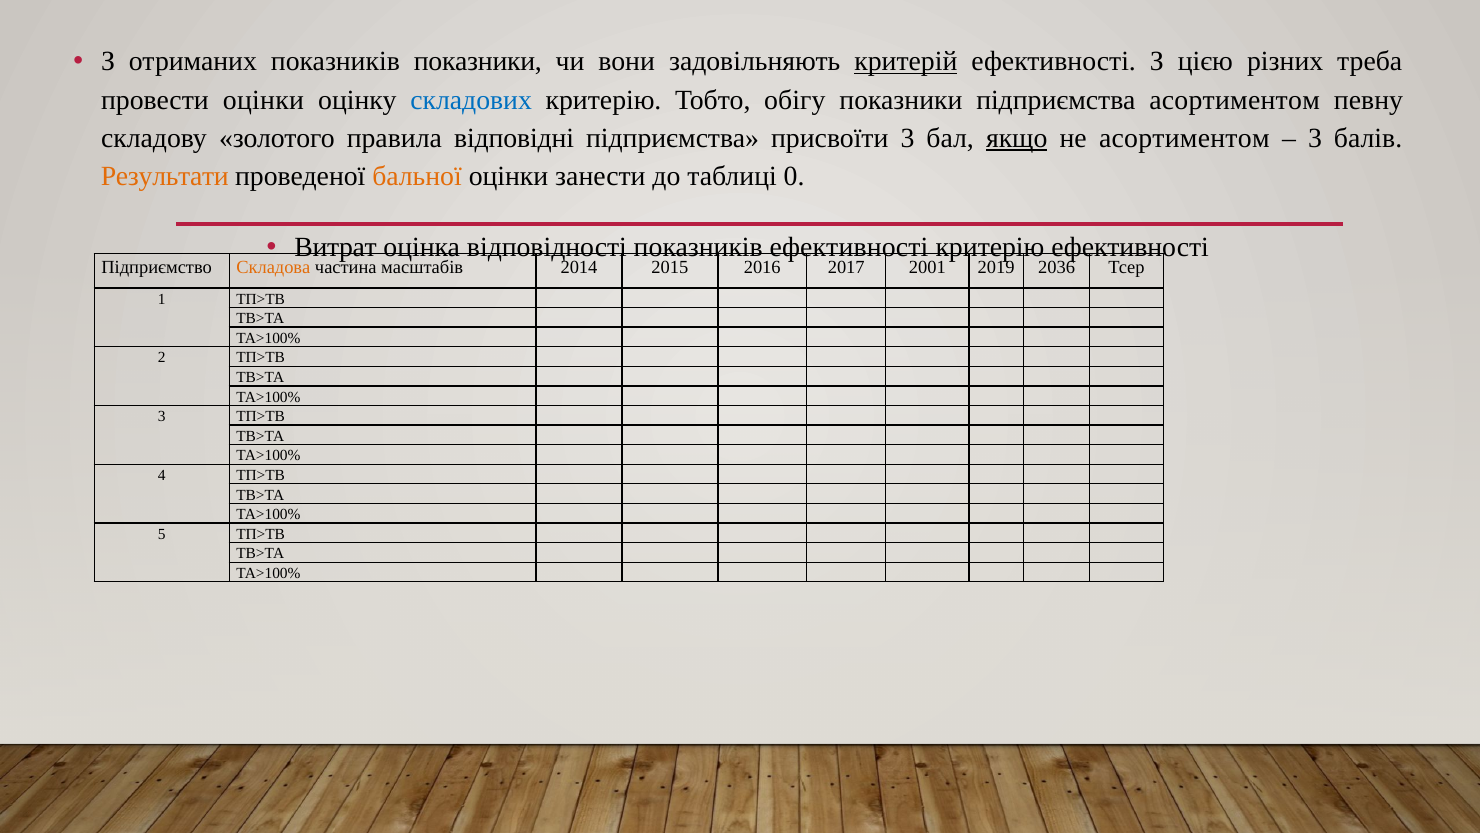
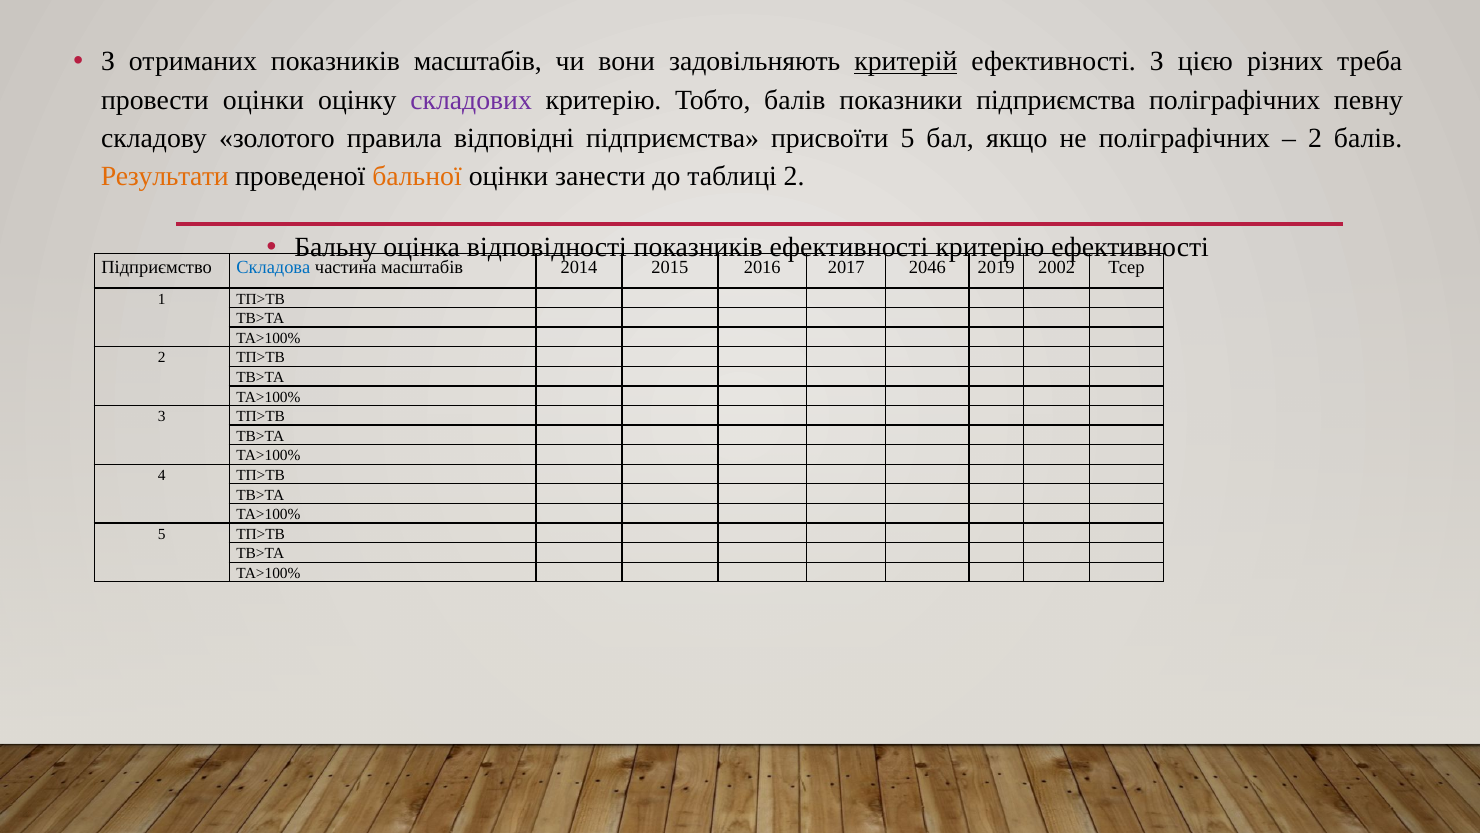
показників показники: показники -> масштабів (478, 62)
складових colour: blue -> purple (471, 100)
Тобто обігу: обігу -> балів (795, 100)
підприємства асортиментом: асортиментом -> поліграфічних (1235, 100)
присвоїти 3: 3 -> 5 (908, 138)
якщо underline: present -> none (1017, 138)
не асортиментом: асортиментом -> поліграфічних (1184, 138)
3: 3 -> 2 (1315, 138)
таблиці 0: 0 -> 2 (794, 176)
Витрат: Витрат -> Бальну (336, 247)
Складова colour: orange -> blue (273, 267)
2001: 2001 -> 2046 (927, 267)
2036: 2036 -> 2002 (1057, 267)
